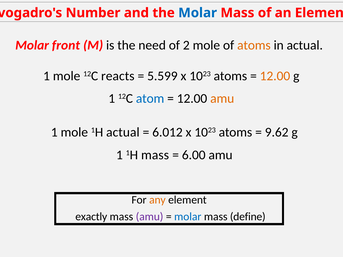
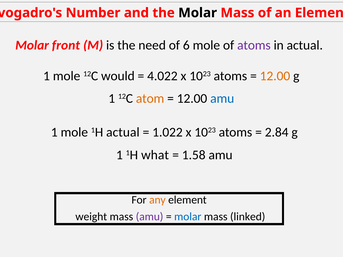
Molar colour: blue -> black (198, 13)
2: 2 -> 6 (186, 45)
atoms colour: orange -> purple (254, 45)
reacts: reacts -> would (118, 76)
5.599: 5.599 -> 4.022 (162, 76)
atom colour: blue -> orange (150, 99)
amu colour: orange -> blue (222, 99)
6.012: 6.012 -> 1.022 (167, 132)
9.62: 9.62 -> 2.84 (277, 132)
1H mass: mass -> what (155, 155)
6.00: 6.00 -> 1.58 (194, 155)
exactly: exactly -> weight (91, 217)
define: define -> linked (248, 217)
